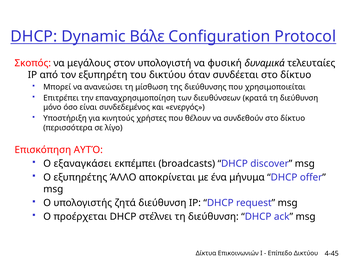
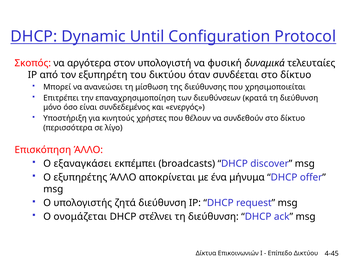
Βάλε: Βάλε -> Until (147, 37)
μεγάλους: μεγάλους -> αργότερα (89, 63)
Επισκόπηση ΑΥΤΌ: ΑΥΤΌ -> ΆΛΛΟ (88, 150)
προέρχεται: προέρχεται -> ονομάζεται (80, 217)
